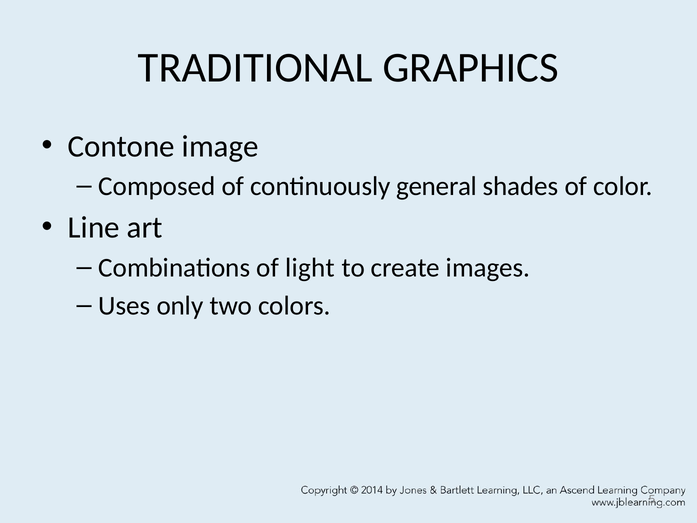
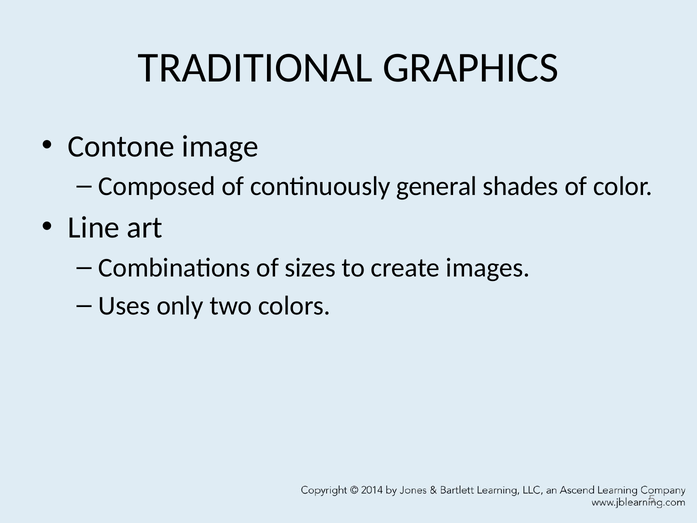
light: light -> sizes (310, 268)
